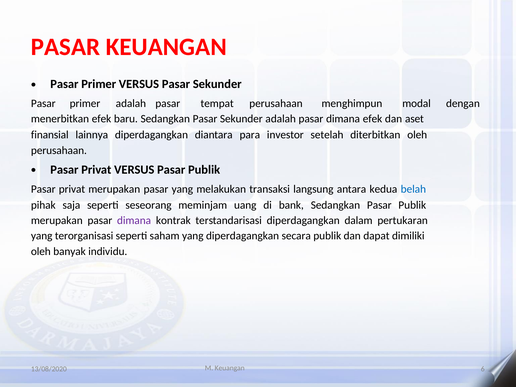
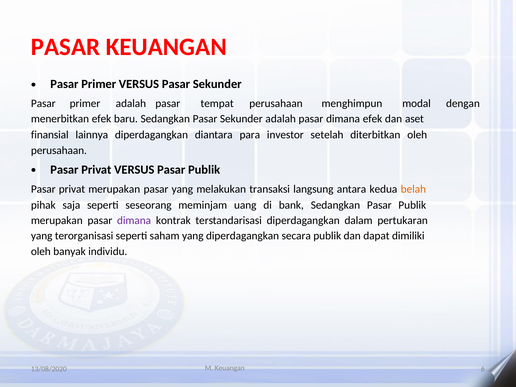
belah colour: blue -> orange (413, 189)
